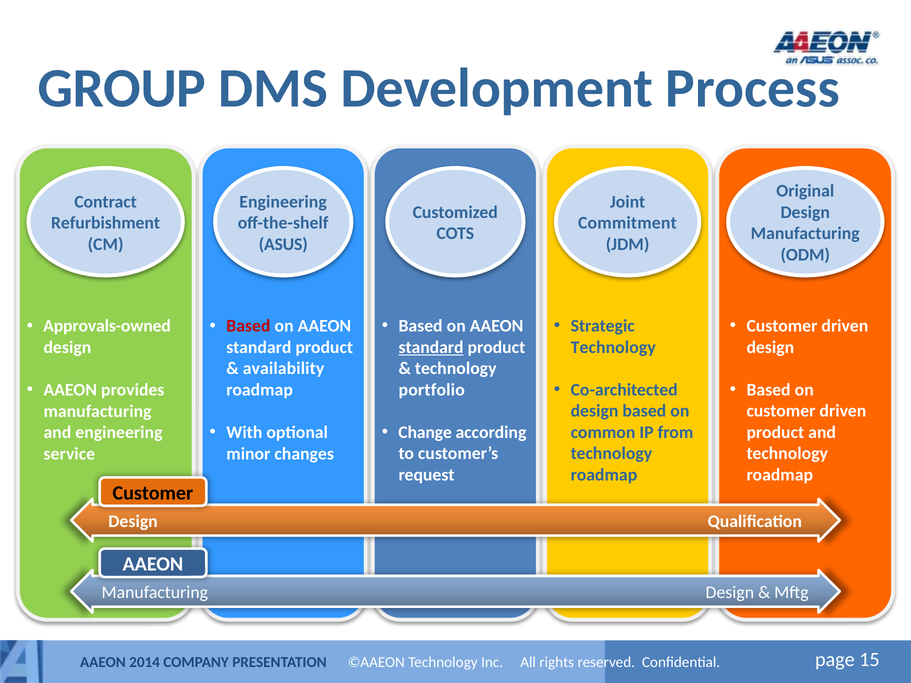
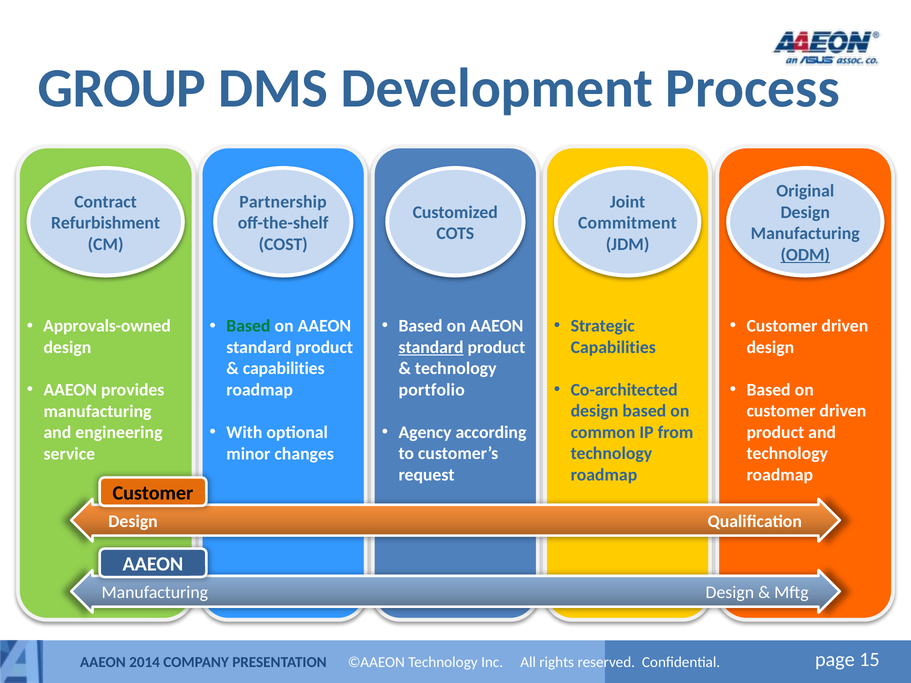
Engineering: Engineering -> Partnership (283, 202)
ASUS: ASUS -> COST (283, 244)
ODM underline: none -> present (805, 255)
Based colour: red -> green (248, 326)
Technology: Technology -> Capabilities (613, 347)
availability: availability -> capabilities (284, 369)
Change: Change -> Agency (425, 433)
